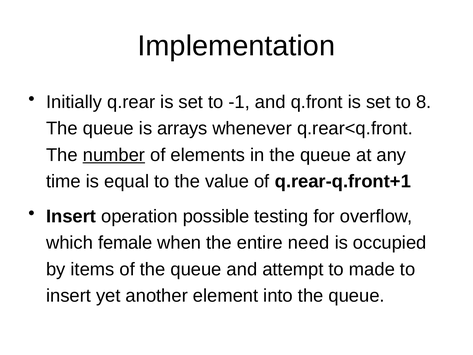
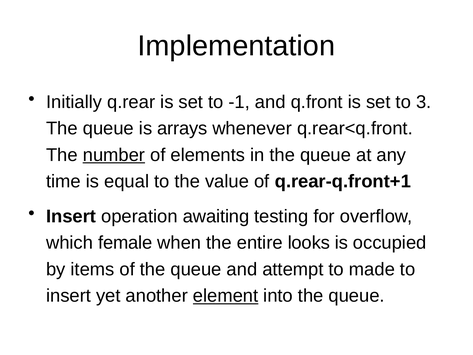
8: 8 -> 3 (424, 102)
possible: possible -> awaiting (216, 216)
need: need -> looks (309, 243)
element underline: none -> present (226, 296)
